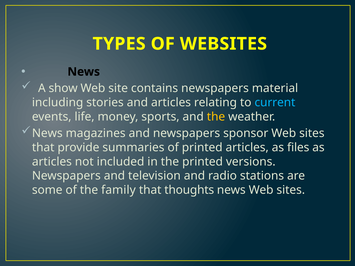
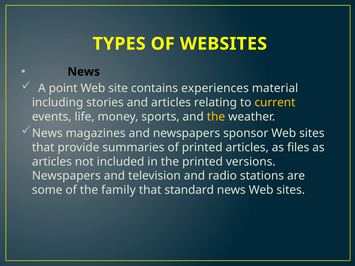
show: show -> point (63, 88)
contains newspapers: newspapers -> experiences (215, 88)
current colour: light blue -> yellow (275, 103)
thoughts: thoughts -> standard (189, 190)
